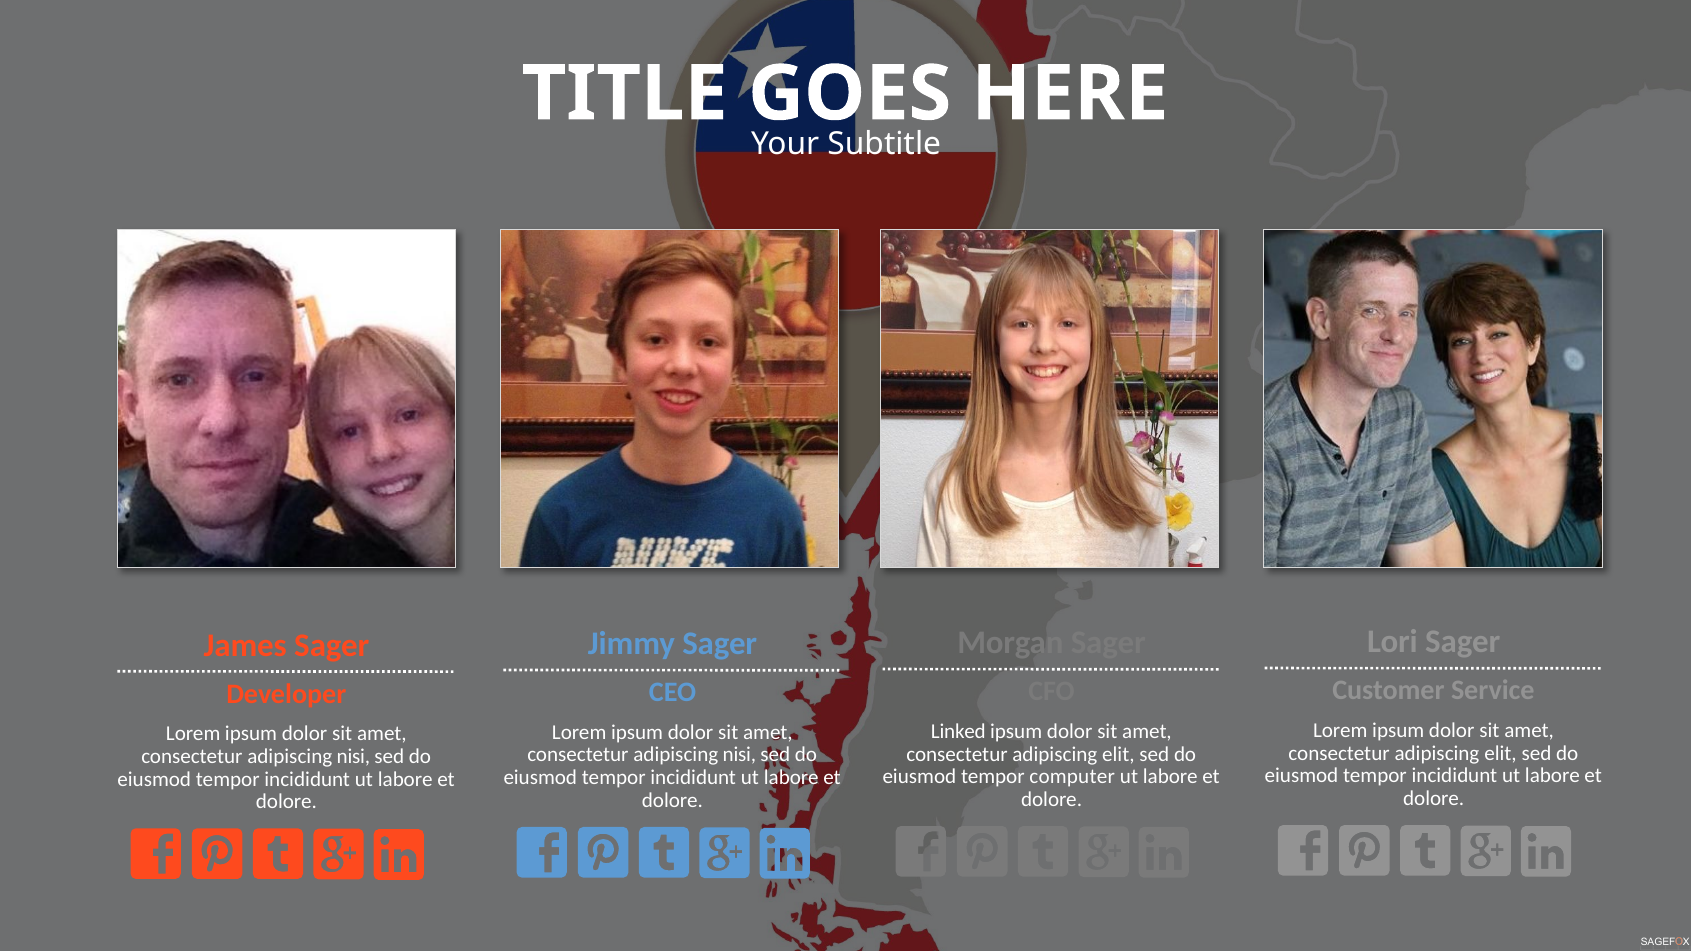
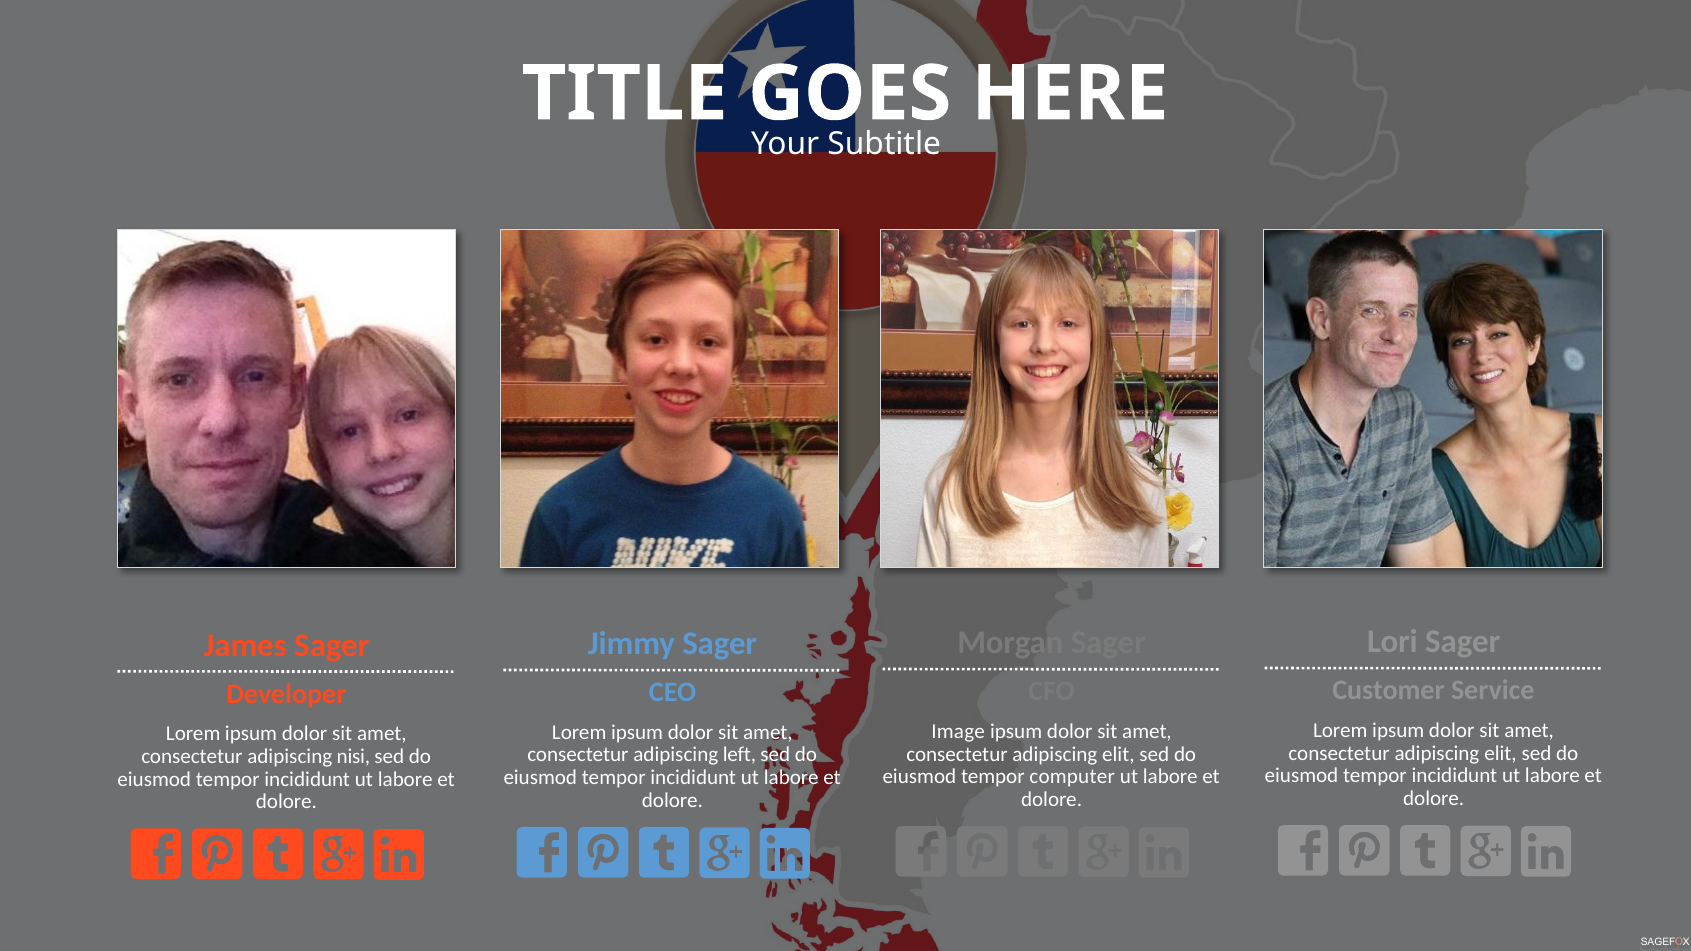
Linked: Linked -> Image (958, 731)
nisi: nisi -> left (739, 755)
